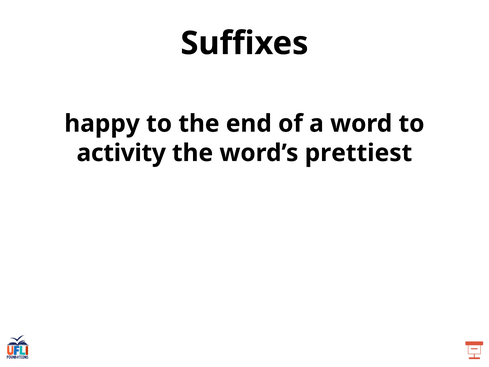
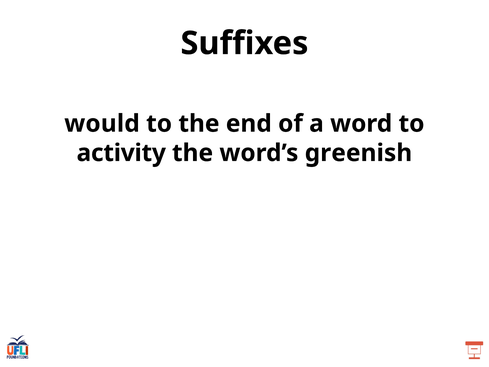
happy: happy -> would (102, 124)
prettiest: prettiest -> greenish (358, 153)
